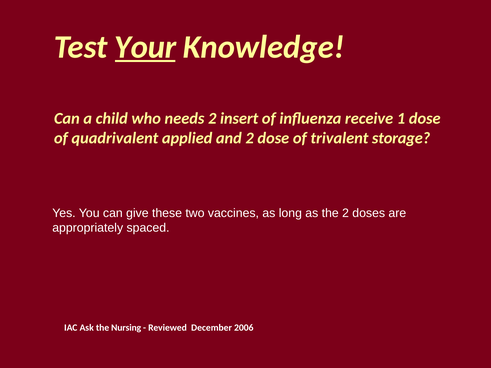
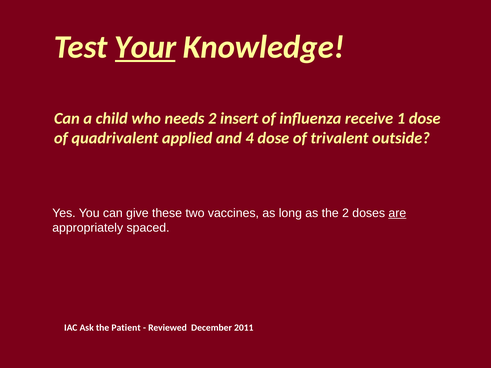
and 2: 2 -> 4 (250, 138)
storage: storage -> outside (401, 138)
are underline: none -> present (397, 213)
Nursing: Nursing -> Patient (126, 328)
2006: 2006 -> 2011 (244, 328)
